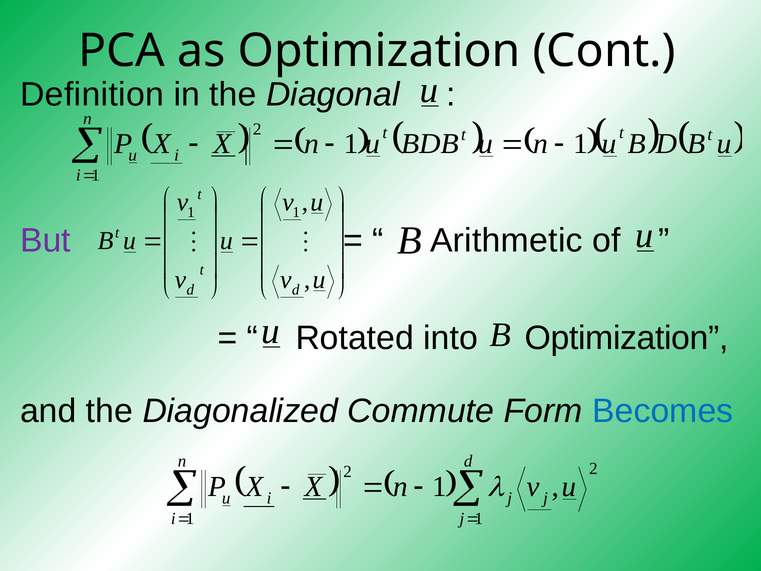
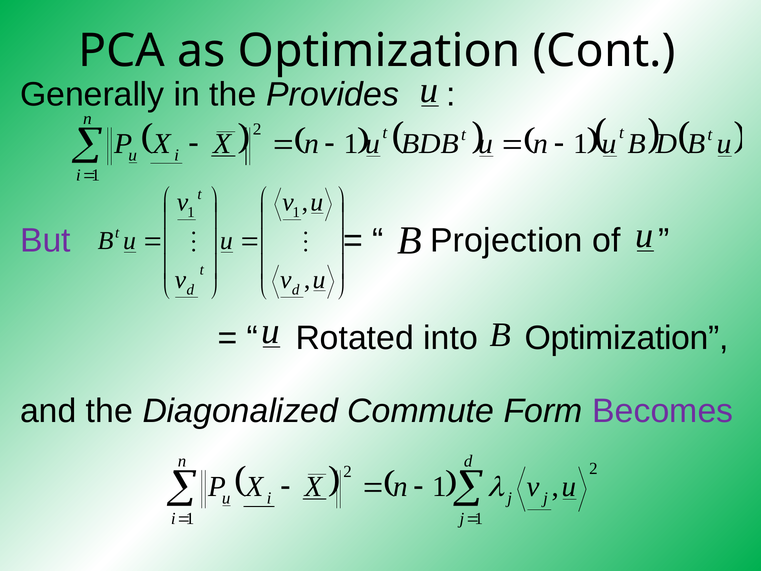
Definition: Definition -> Generally (92, 94)
Diagonal: Diagonal -> Provides (333, 94)
Arithmetic: Arithmetic -> Projection (506, 241)
Becomes colour: blue -> purple (663, 411)
